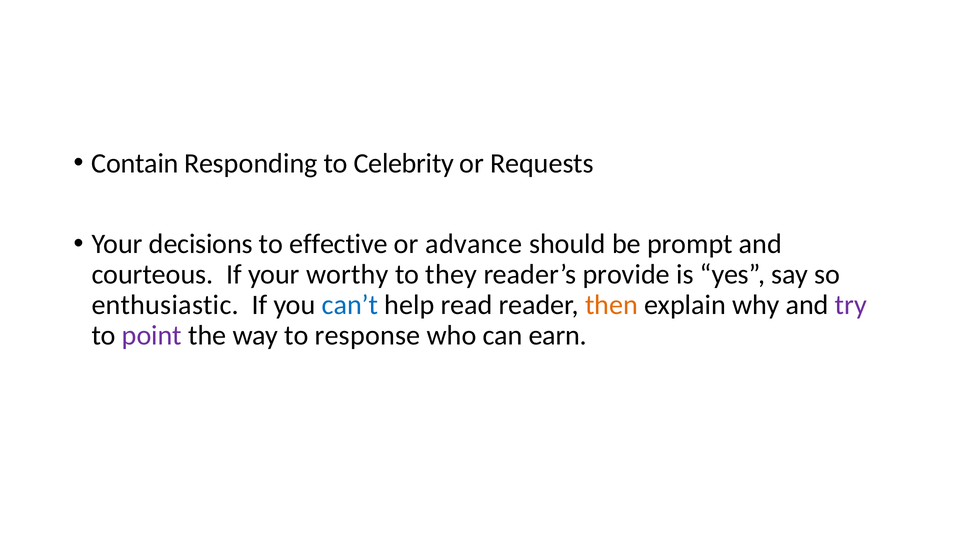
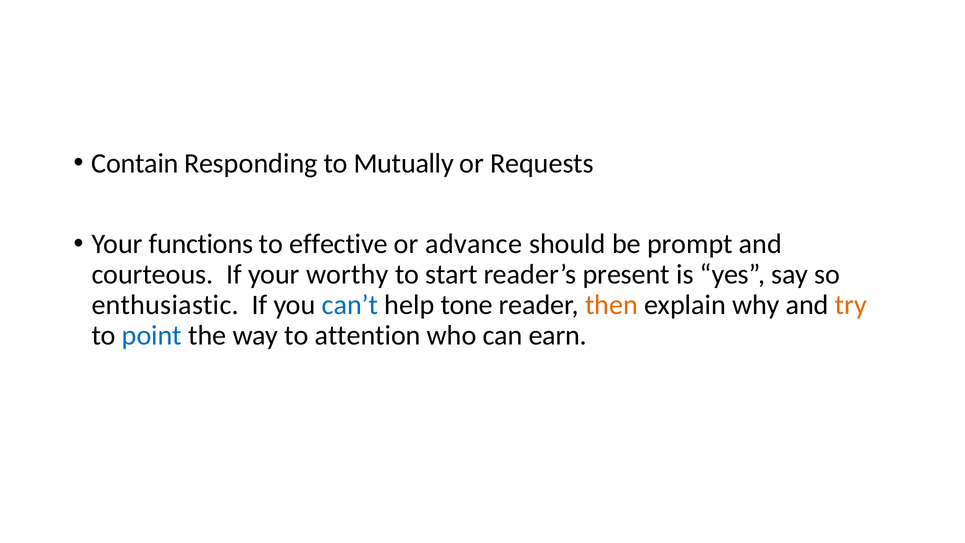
Celebrity: Celebrity -> Mutually (404, 163)
decisions: decisions -> functions (201, 244)
they: they -> start (451, 274)
provide: provide -> present (626, 274)
read: read -> tone (467, 305)
try colour: purple -> orange (851, 305)
point colour: purple -> blue (152, 335)
response: response -> attention (368, 335)
